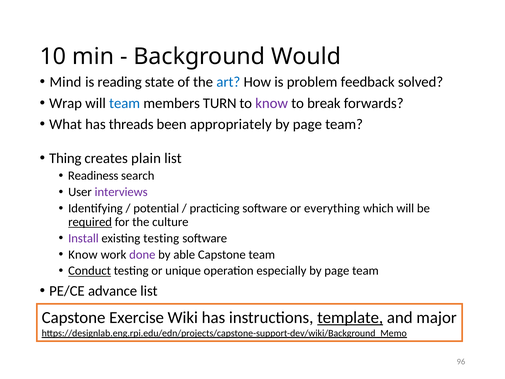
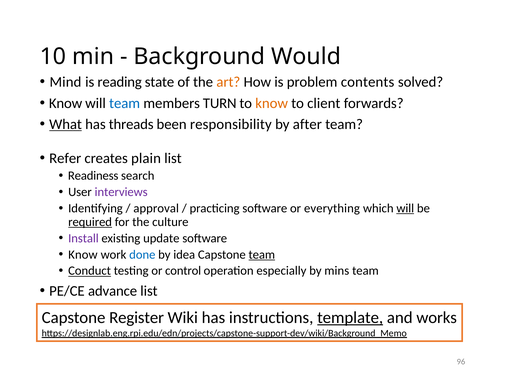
art colour: blue -> orange (228, 82)
feedback: feedback -> contents (368, 82)
Wrap: Wrap -> Know (66, 103)
know colour: purple -> orange (272, 103)
break: break -> client (324, 103)
What underline: none -> present (66, 124)
appropriately: appropriately -> responsibility (231, 124)
page: page -> after (307, 124)
Thing: Thing -> Refer (65, 158)
potential: potential -> approval (156, 208)
will underline: none -> present (405, 208)
existing testing: testing -> update (161, 238)
done colour: purple -> blue (142, 254)
able: able -> idea (184, 254)
team underline: none -> present (262, 254)
unique: unique -> control (183, 271)
page: page -> mins (337, 271)
Exercise: Exercise -> Register (137, 318)
major: major -> works (437, 318)
